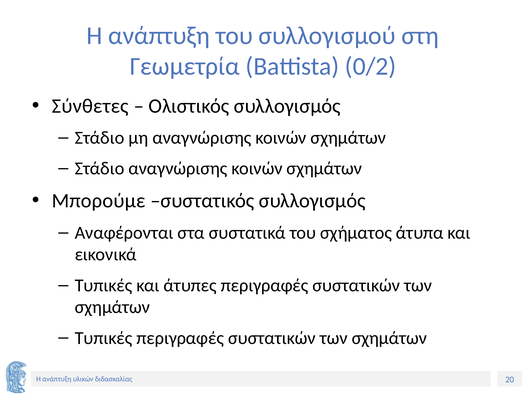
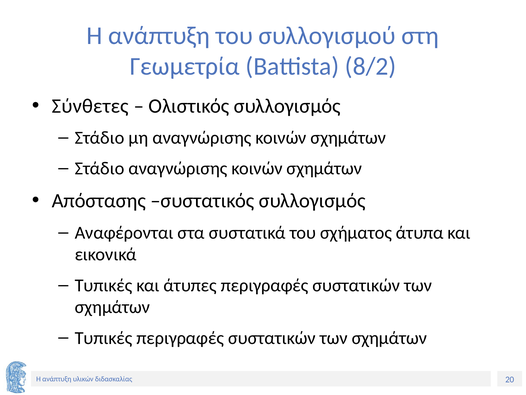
0/2: 0/2 -> 8/2 (371, 66)
Μπορούμε: Μπορούμε -> Απόστασης (99, 201)
